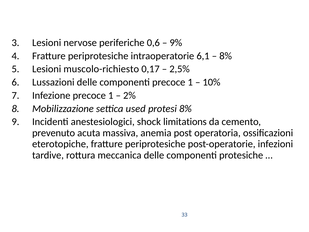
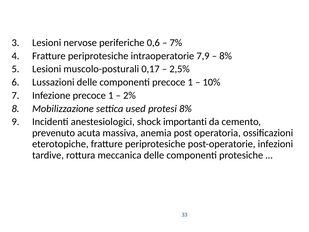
9%: 9% -> 7% (176, 43)
6,1: 6,1 -> 7,9 (203, 56)
muscolo-richiesto: muscolo-richiesto -> muscolo-posturali (101, 69)
limitations: limitations -> importanti (185, 122)
